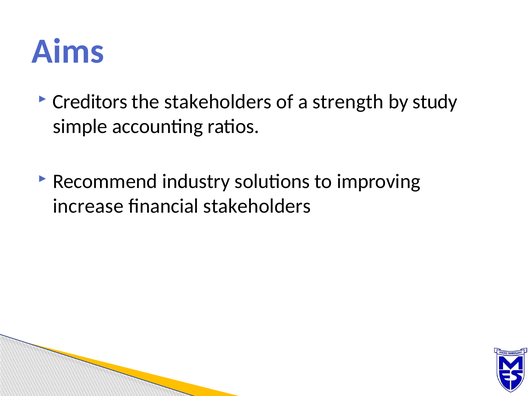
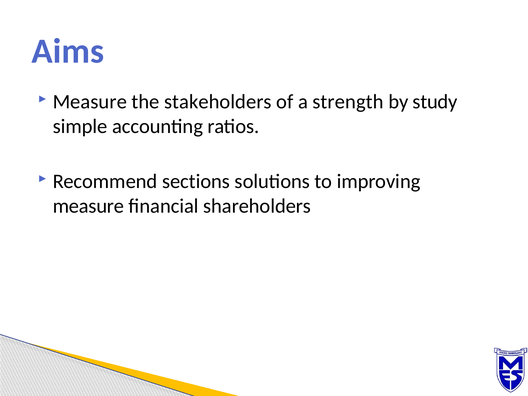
Creditors: Creditors -> Measure (90, 102)
industry: industry -> sections (196, 181)
increase: increase -> measure (88, 206)
financial stakeholders: stakeholders -> shareholders (257, 206)
